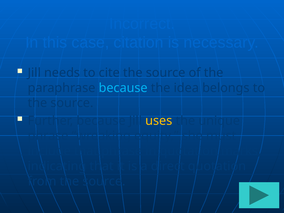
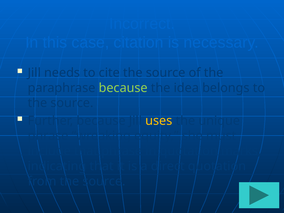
because colour: light blue -> light green (123, 88)
